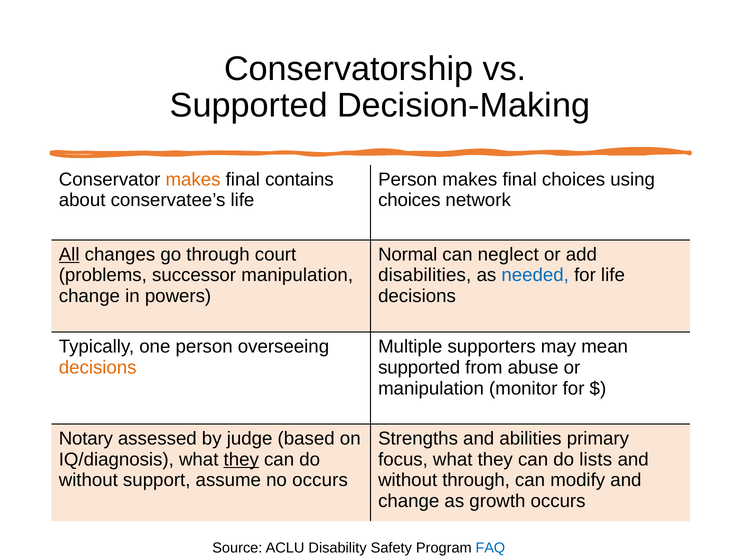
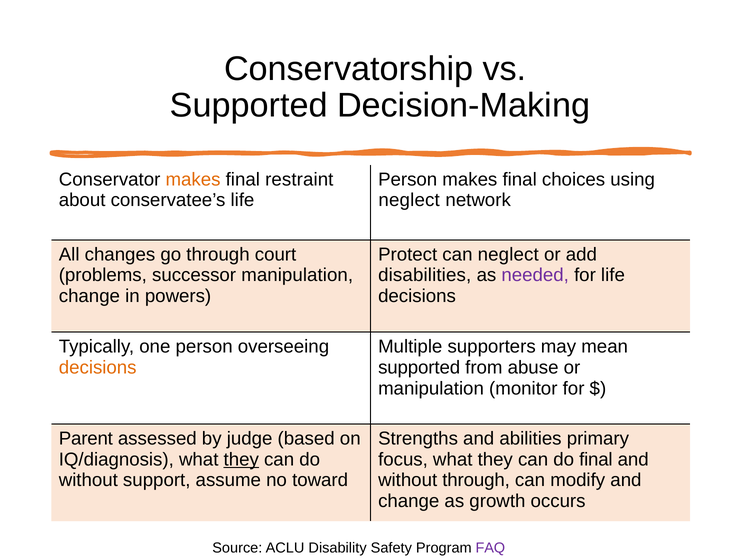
contains: contains -> restraint (299, 179)
choices: choices -> neglect (409, 200)
All underline: present -> none (69, 255)
Normal: Normal -> Protect (408, 255)
needed colour: blue -> purple (535, 275)
Notary: Notary -> Parent (86, 439)
do lists: lists -> final (596, 460)
no occurs: occurs -> toward (320, 481)
FAQ colour: blue -> purple (490, 548)
